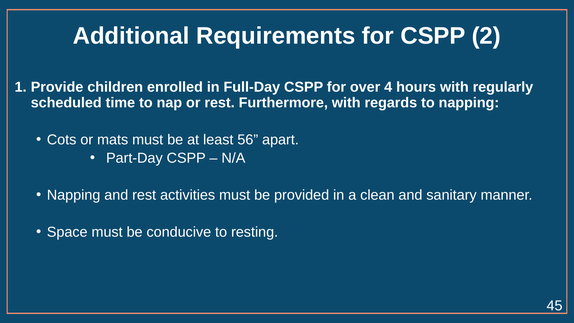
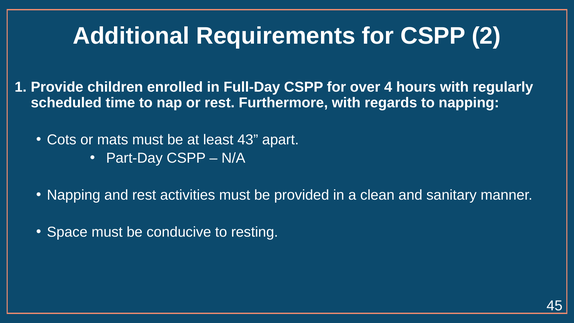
56: 56 -> 43 (248, 140)
